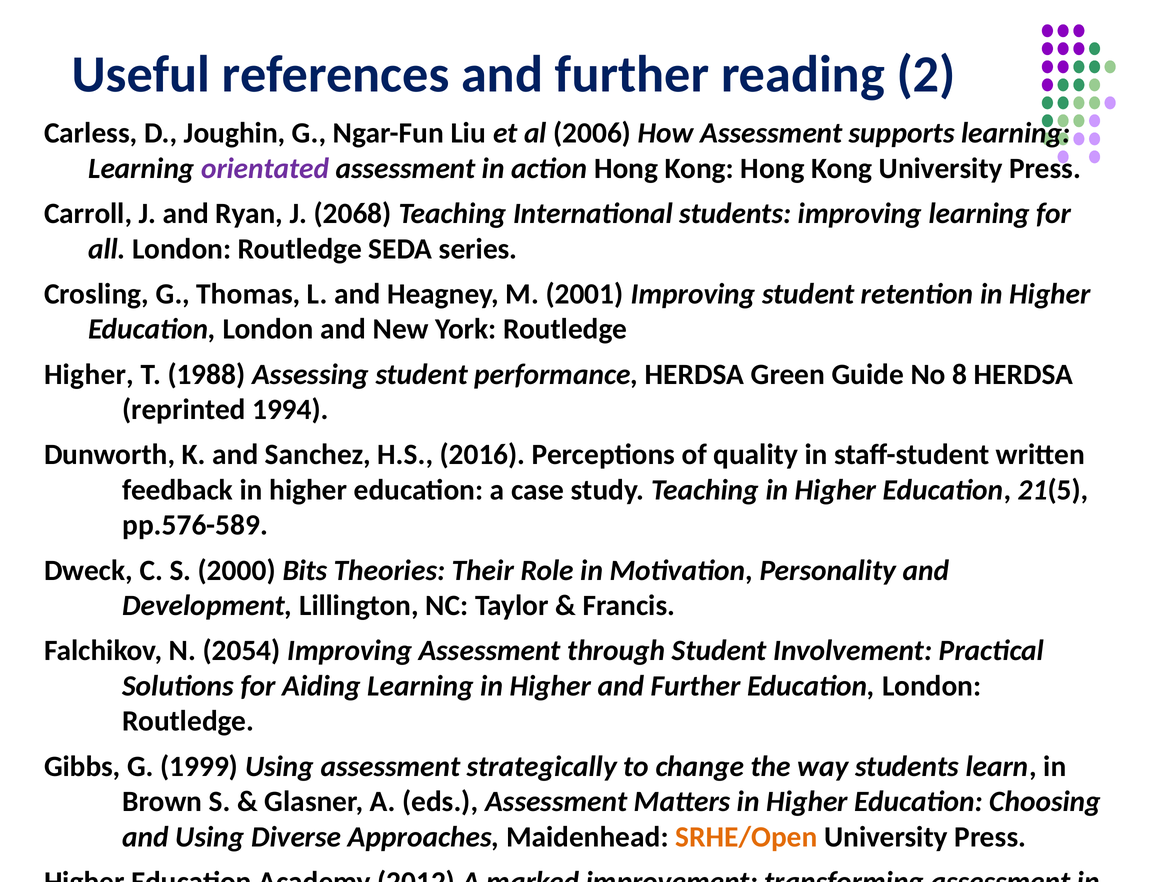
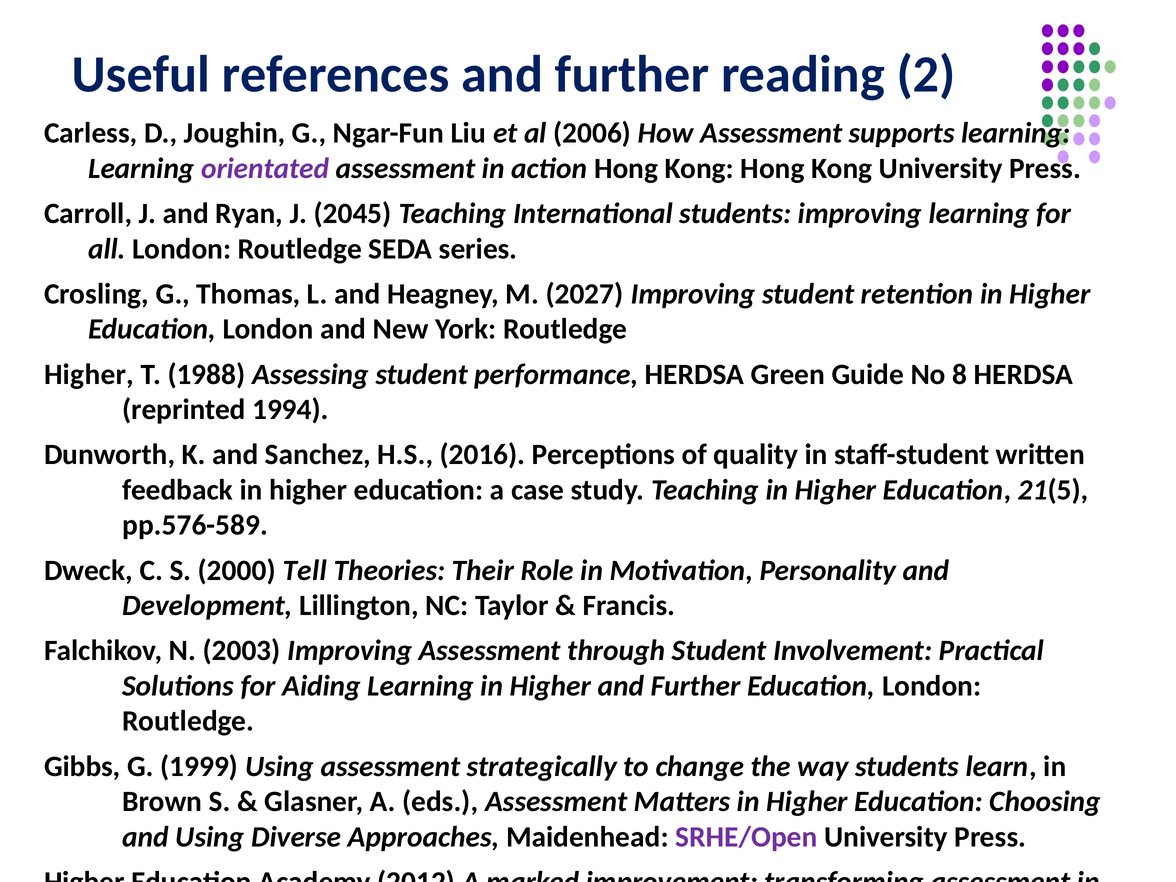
2068: 2068 -> 2045 (353, 214)
2001: 2001 -> 2027 (584, 294)
Bits: Bits -> Tell (305, 570)
2054: 2054 -> 2003 (242, 651)
SRHE/Open colour: orange -> purple (746, 837)
